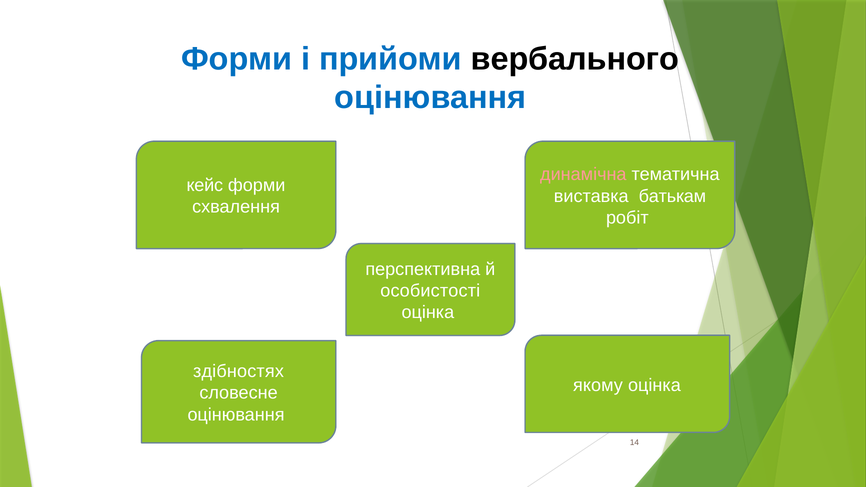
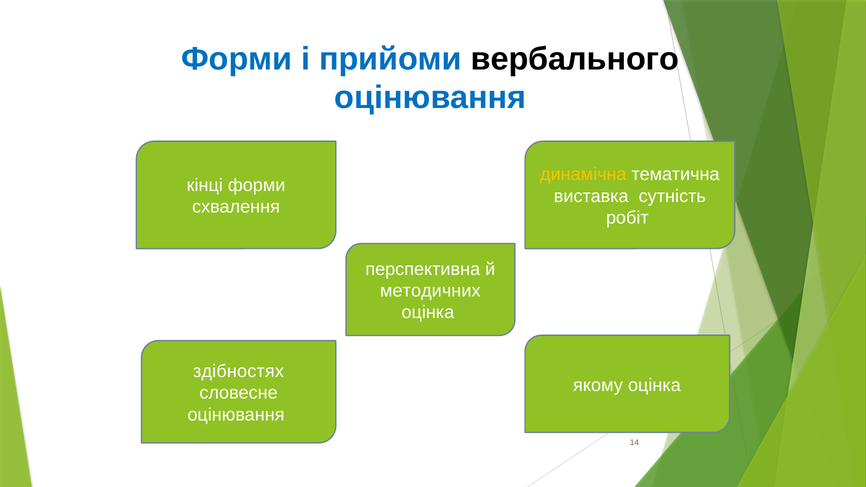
динамічна colour: pink -> yellow (583, 175)
кейс: кейс -> кінці (205, 185)
батькам: батькам -> сутність (672, 196)
особистості: особистості -> методичних (430, 291)
